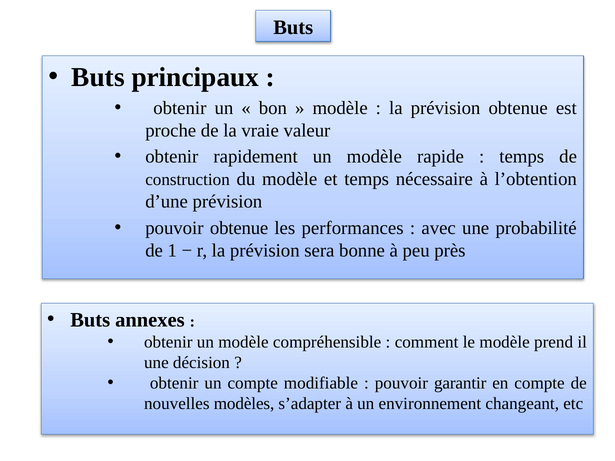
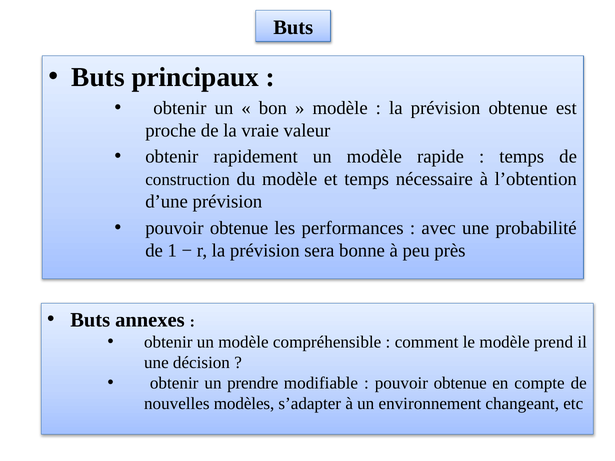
un compte: compte -> prendre (253, 383)
garantir: garantir -> obtenue (460, 383)
